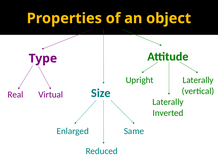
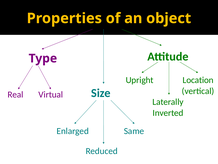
Laterally: Laterally -> Location (198, 80)
